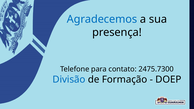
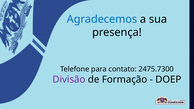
Divisão colour: blue -> purple (69, 80)
